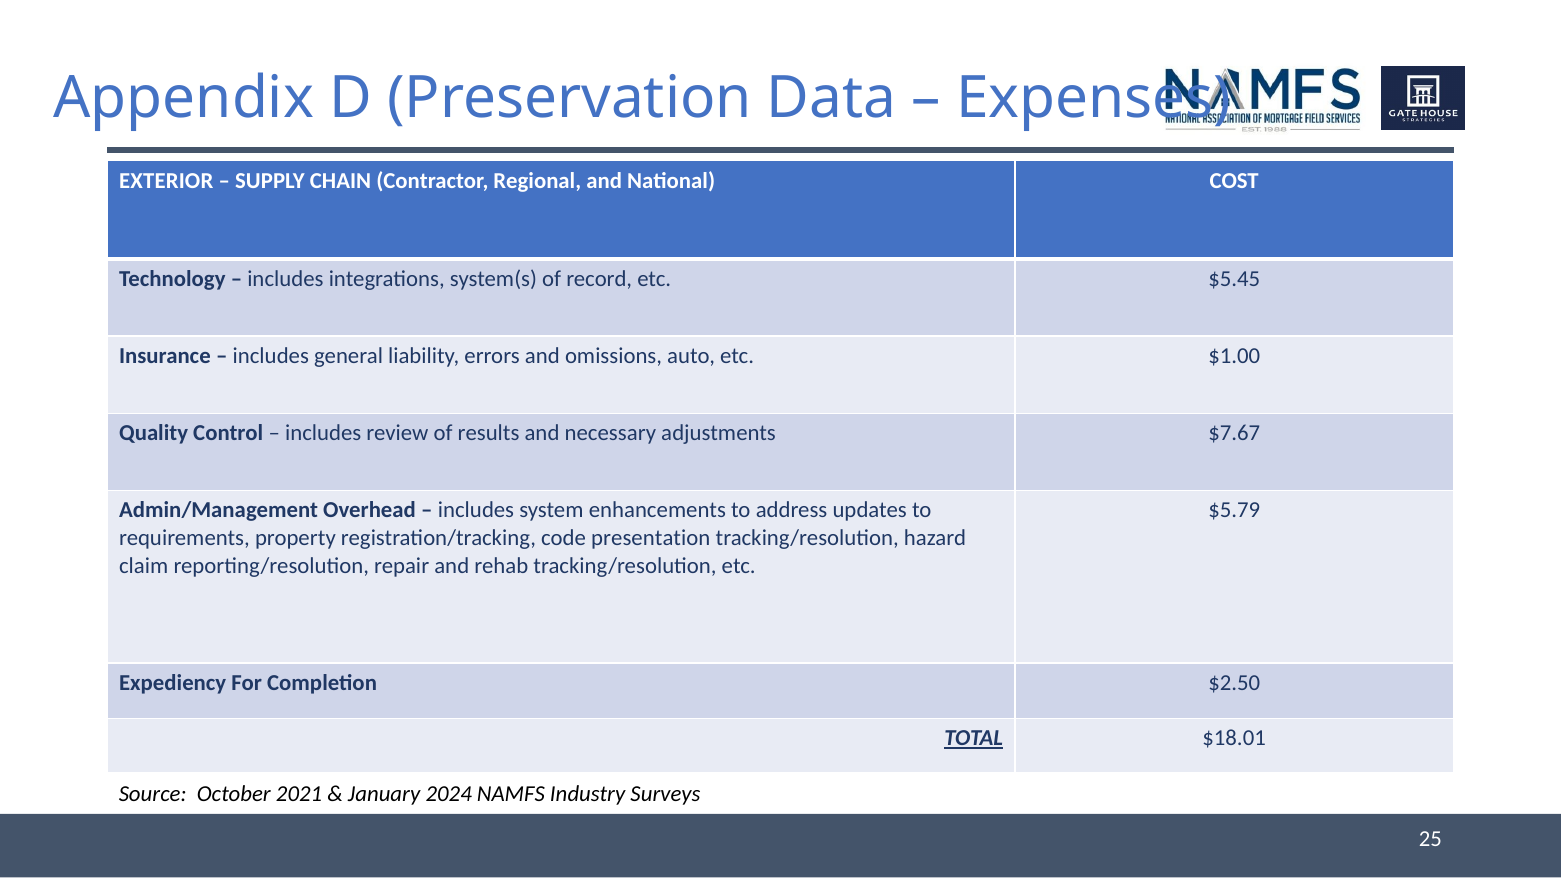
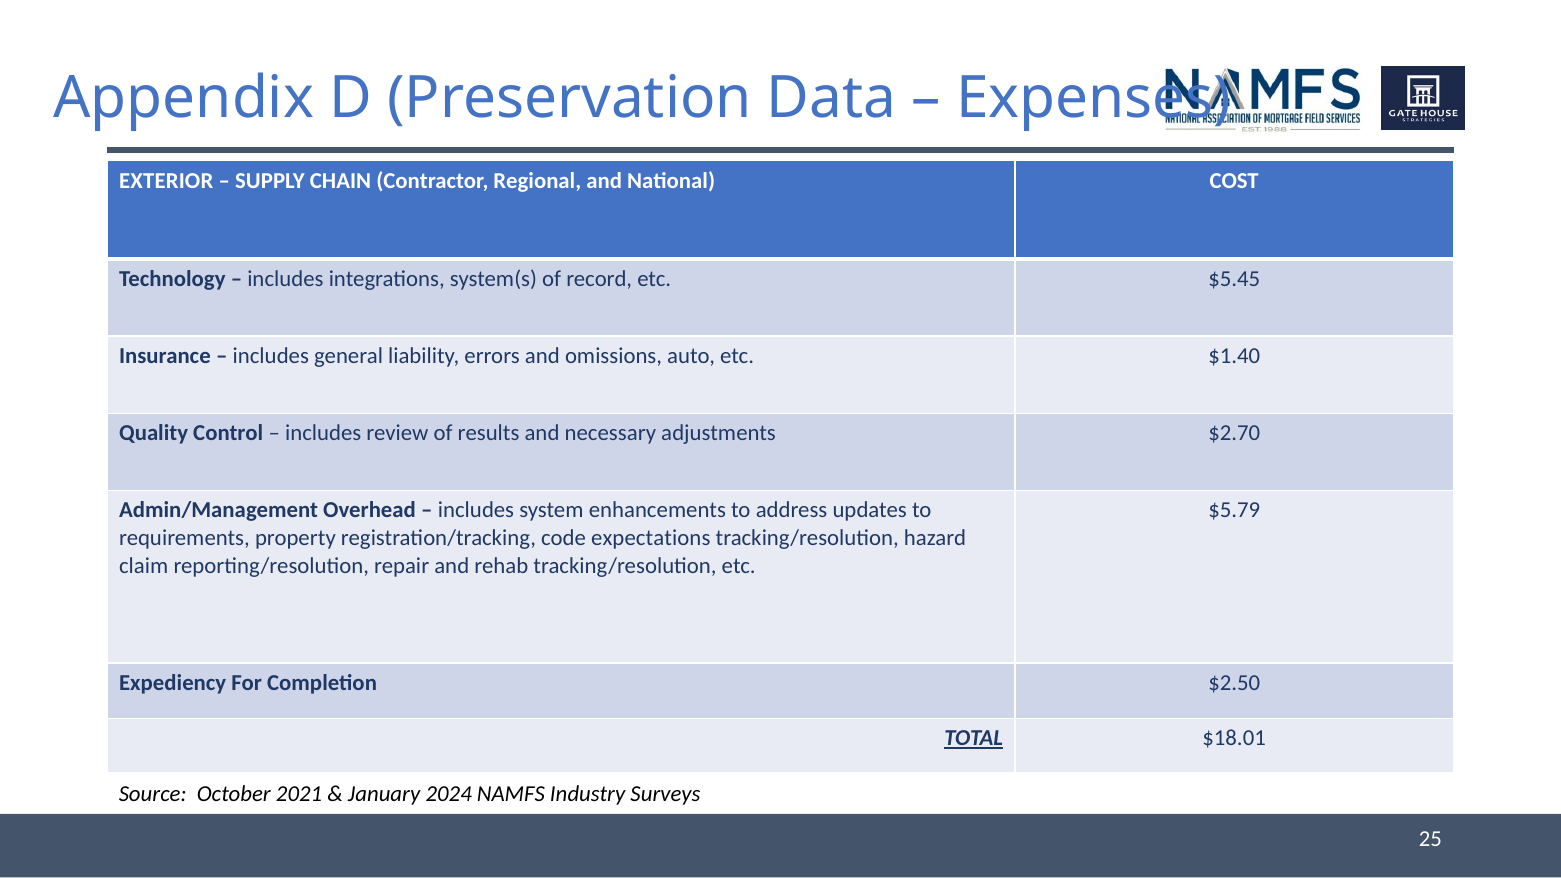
$1.00: $1.00 -> $1.40 (1234, 356)
$7.67: $7.67 -> $2.70 (1234, 433)
presentation: presentation -> expectations (651, 538)
